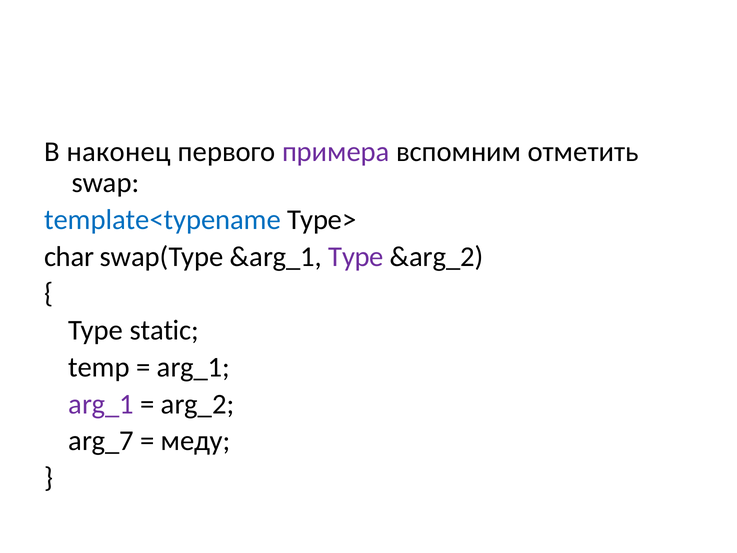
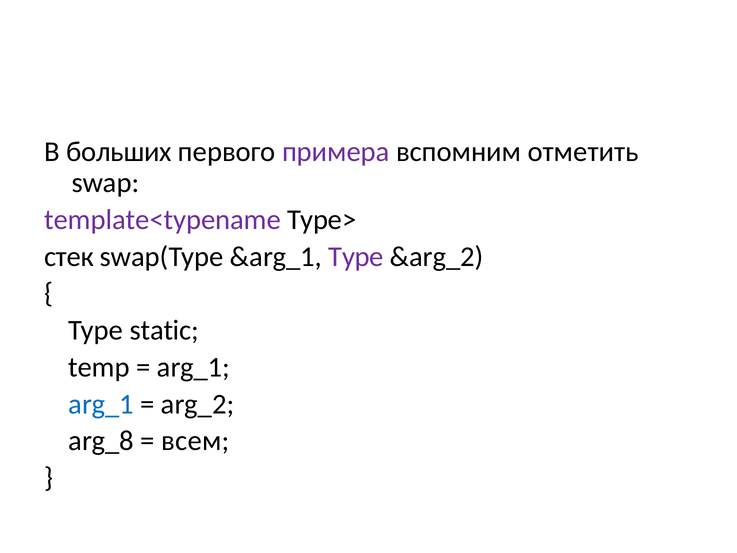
наконец: наконец -> больших (119, 152)
template<typename colour: blue -> purple (163, 220)
char: char -> стек (69, 257)
arg_1 colour: purple -> blue (101, 404)
arg_7: arg_7 -> arg_8 (101, 441)
меду: меду -> всем (195, 441)
